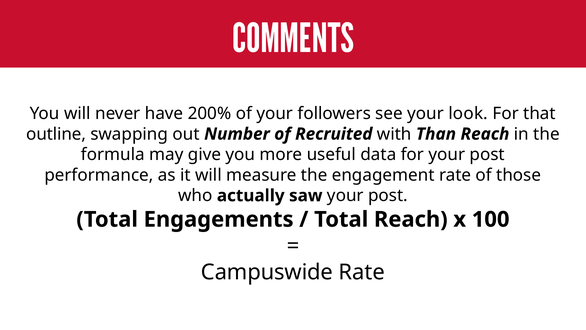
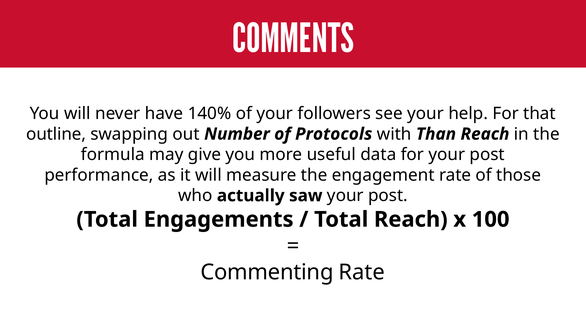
200%: 200% -> 140% (209, 113)
look: look -> help (468, 113)
Recruited: Recruited -> Protocols (334, 134)
Campuswide: Campuswide -> Commenting (267, 272)
